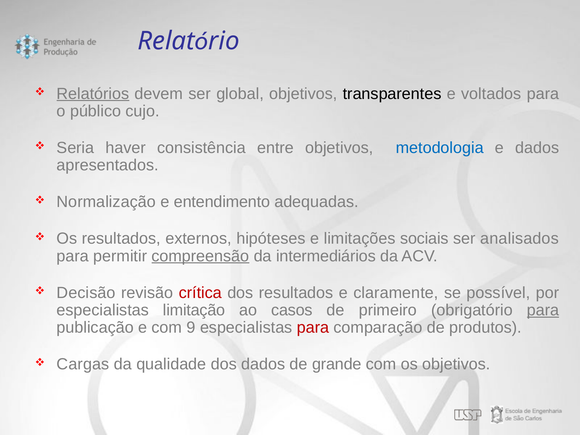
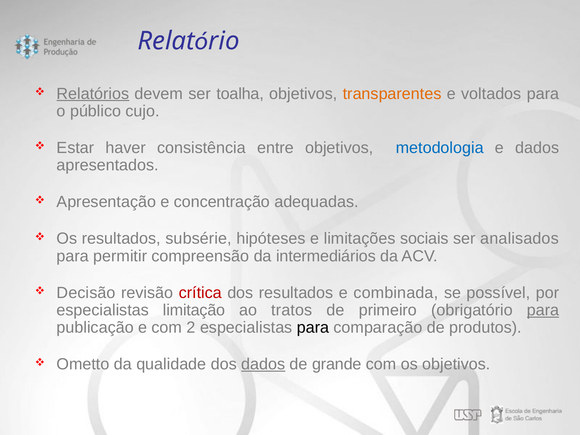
global: global -> toalha (240, 94)
transparentes colour: black -> orange (392, 94)
Seria: Seria -> Estar (75, 148)
Normalização: Normalização -> Apresentação (106, 202)
entendimento: entendimento -> concentração (222, 202)
externos: externos -> subsérie (199, 239)
compreensão underline: present -> none (200, 256)
claramente: claramente -> combinada (396, 293)
casos: casos -> tratos (292, 310)
9: 9 -> 2 (191, 328)
para colour: red -> black (313, 328)
Cargas: Cargas -> Ometto (83, 364)
dados underline: none -> present (263, 364)
